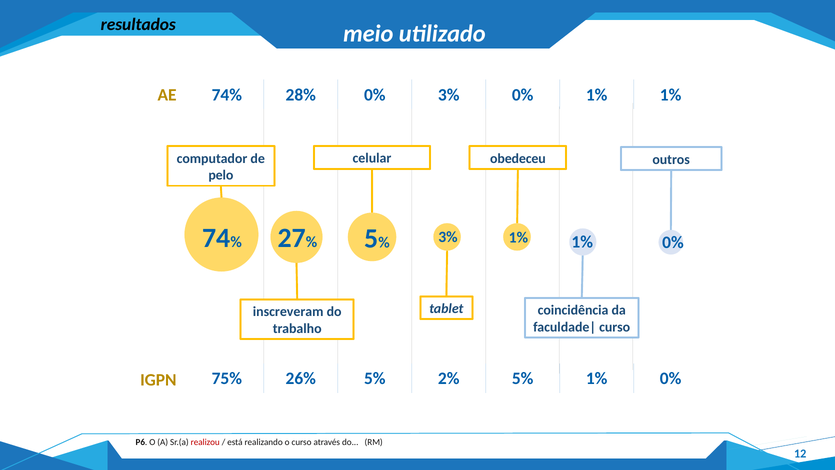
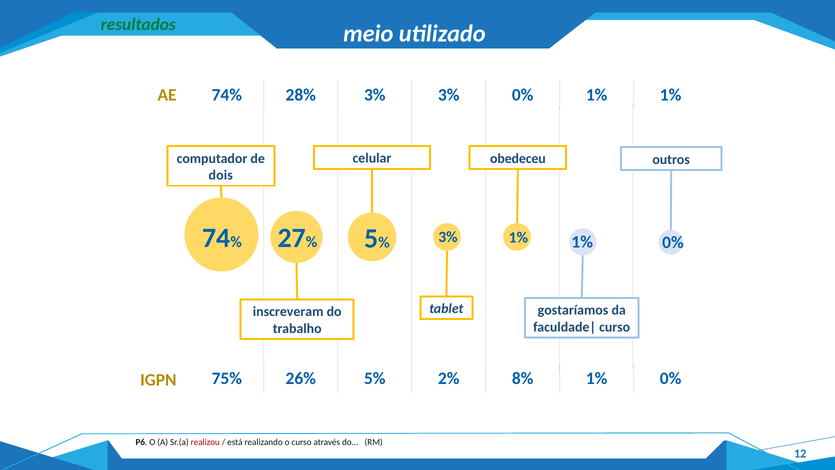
resultados colour: black -> green (138, 24)
28% 0%: 0% -> 3% (375, 95)
pelo: pelo -> dois (221, 175)
coincidência: coincidência -> gostaríamos (573, 310)
2% 5%: 5% -> 8% (523, 378)
